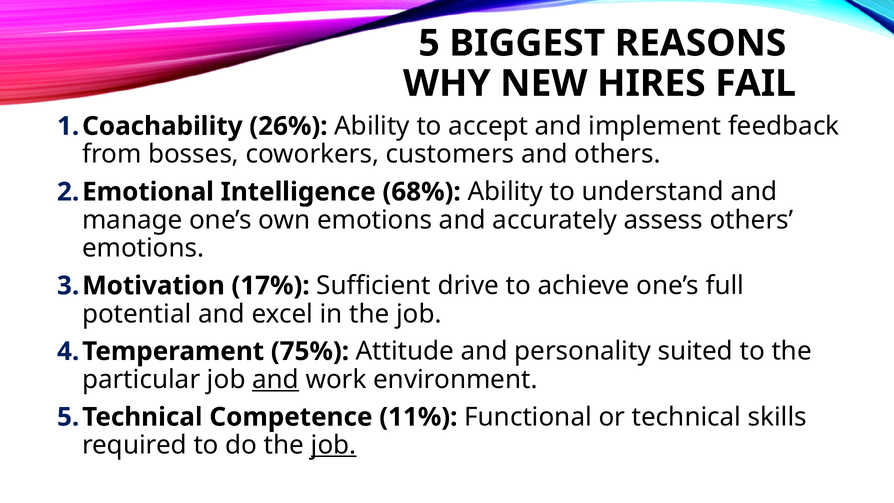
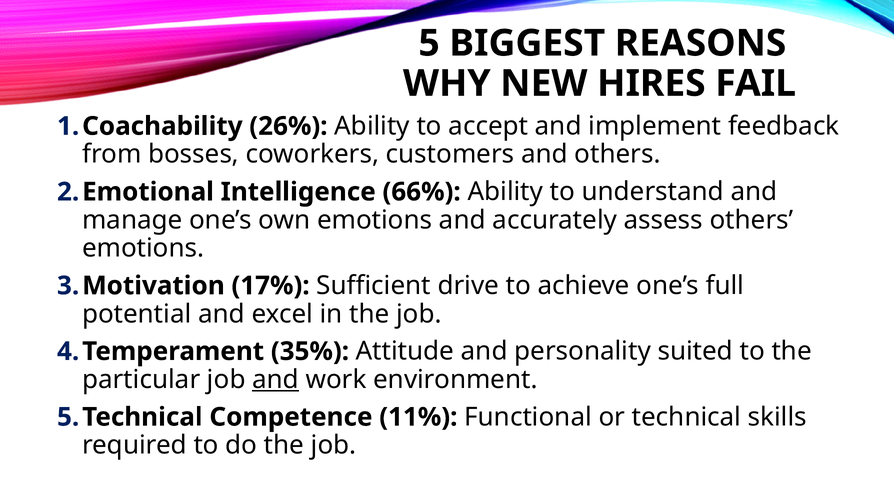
68%: 68% -> 66% (422, 192)
75%: 75% -> 35% (310, 351)
job underline: present -> none (334, 445)
